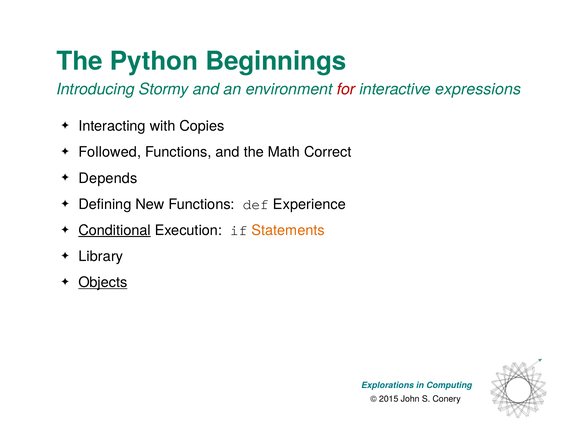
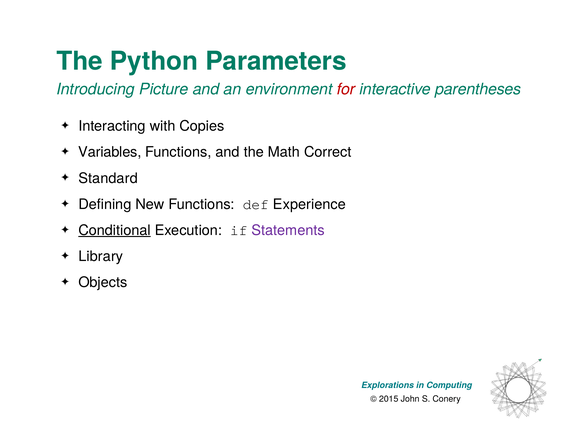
Beginnings: Beginnings -> Parameters (276, 61)
Stormy: Stormy -> Picture (164, 89)
expressions: expressions -> parentheses (478, 89)
Followed: Followed -> Variables (110, 152)
Depends: Depends -> Standard (108, 178)
Statements colour: orange -> purple (288, 230)
Objects underline: present -> none (103, 283)
